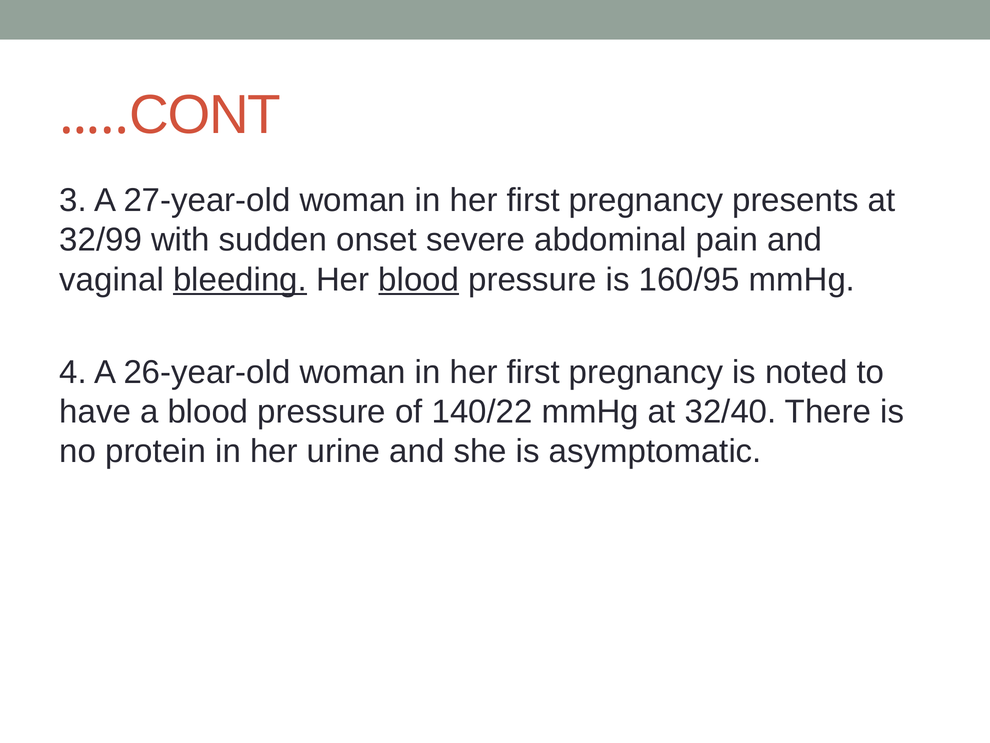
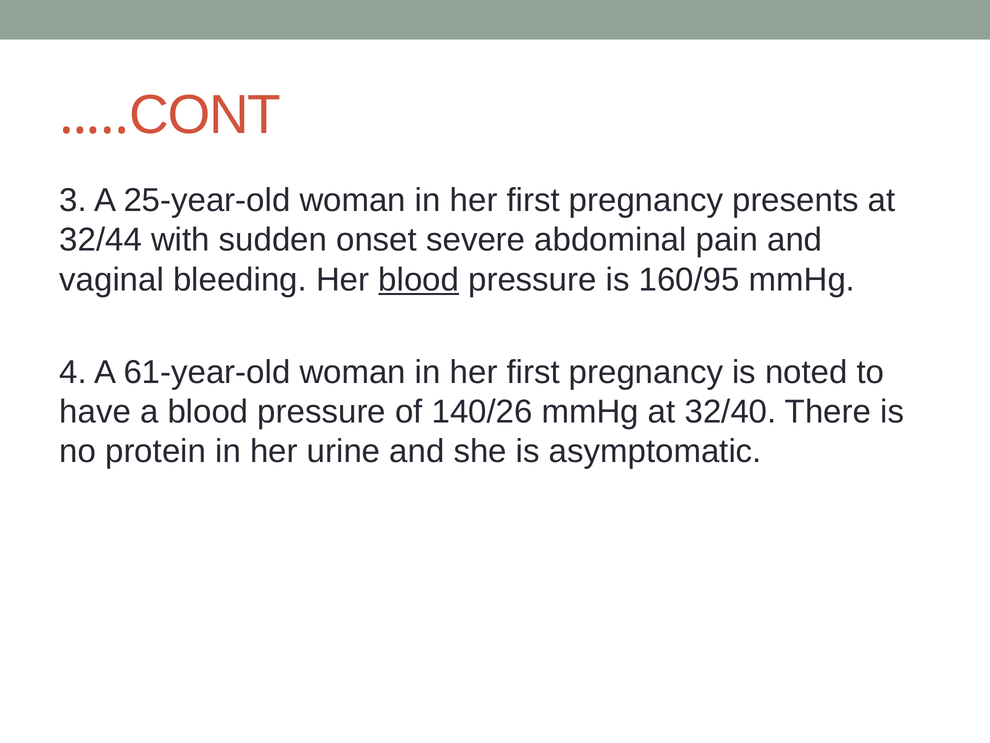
27-year-old: 27-year-old -> 25-year-old (207, 200)
32/99: 32/99 -> 32/44 (101, 240)
bleeding underline: present -> none (240, 280)
26-year-old: 26-year-old -> 61-year-old (207, 372)
140/22: 140/22 -> 140/26 (482, 411)
